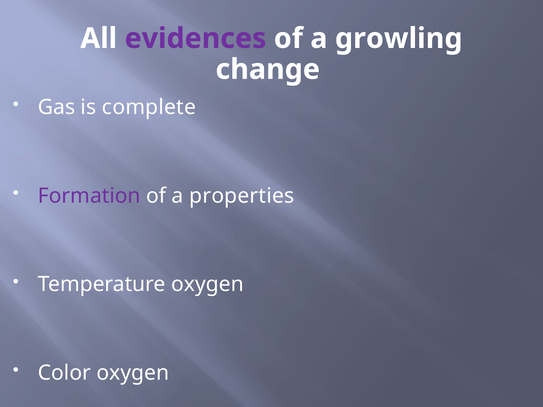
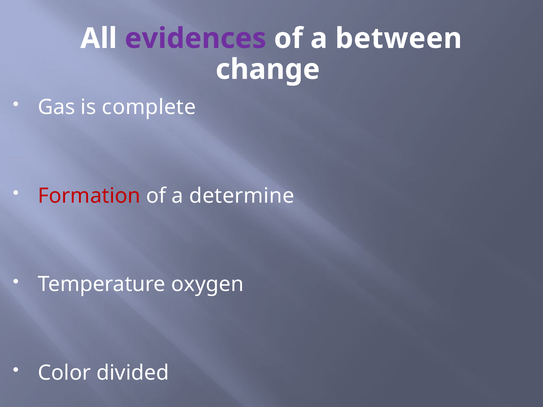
growling: growling -> between (399, 38)
Formation colour: purple -> red (89, 196)
properties: properties -> determine (242, 196)
Color oxygen: oxygen -> divided (133, 373)
